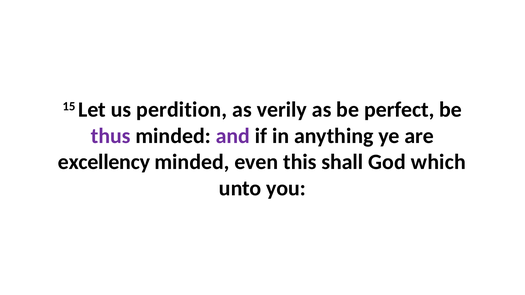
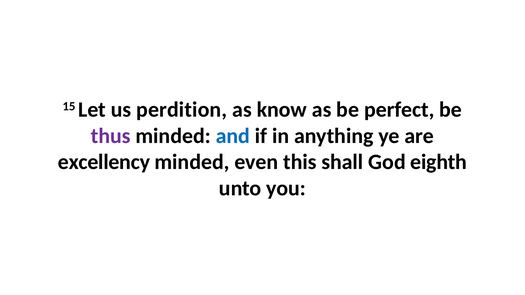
verily: verily -> know (282, 110)
and colour: purple -> blue (233, 136)
which: which -> eighth (439, 162)
